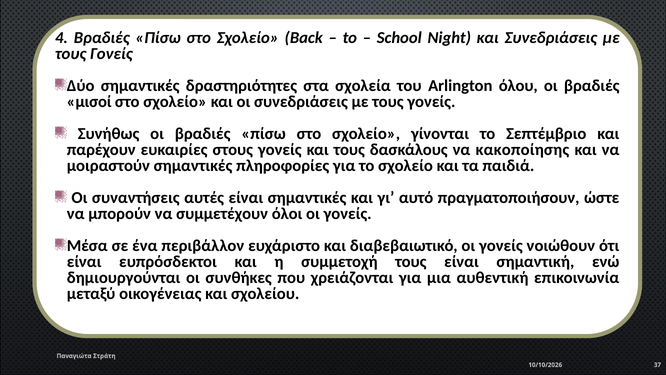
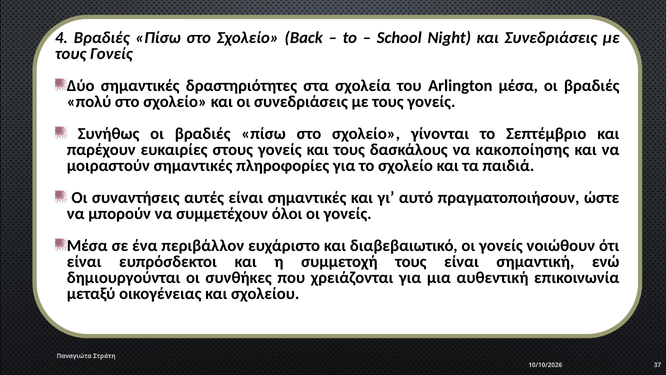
Arlington όλου: όλου -> μέσα (518, 86)
μισοί: μισοί -> πολύ (89, 102)
